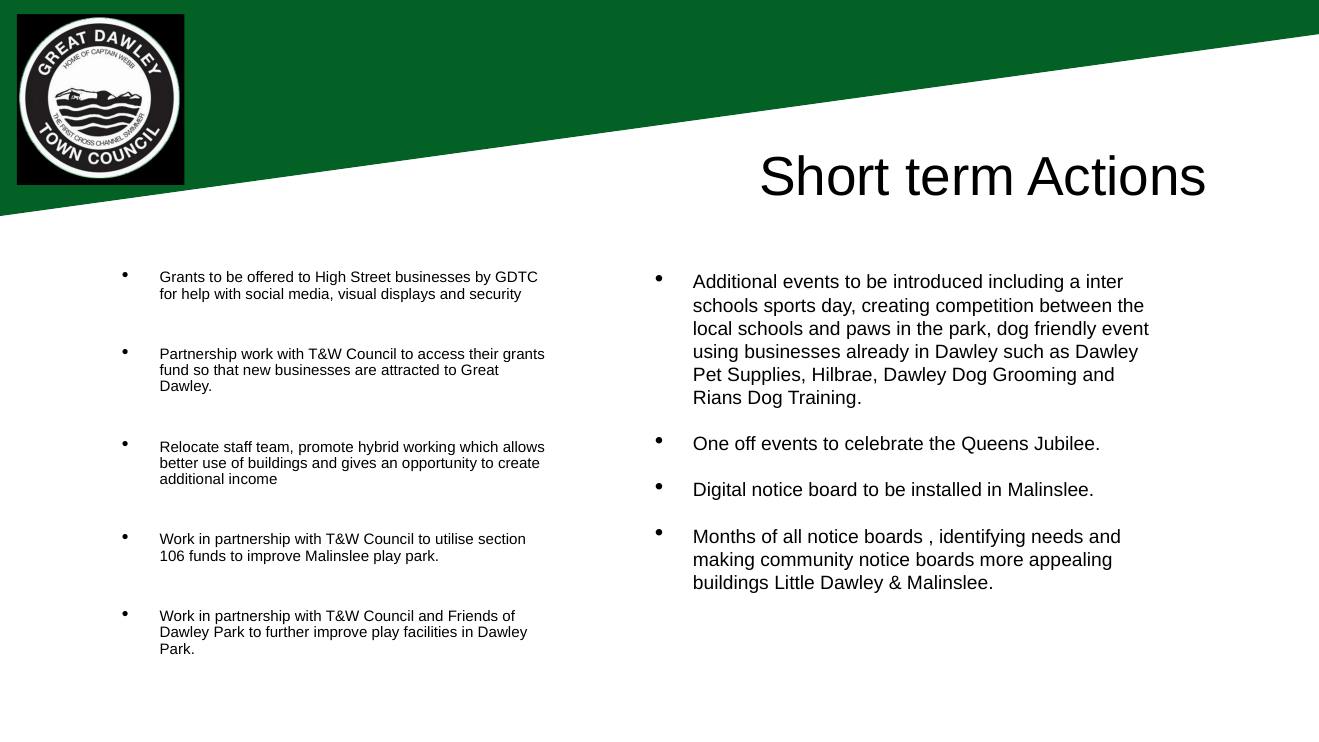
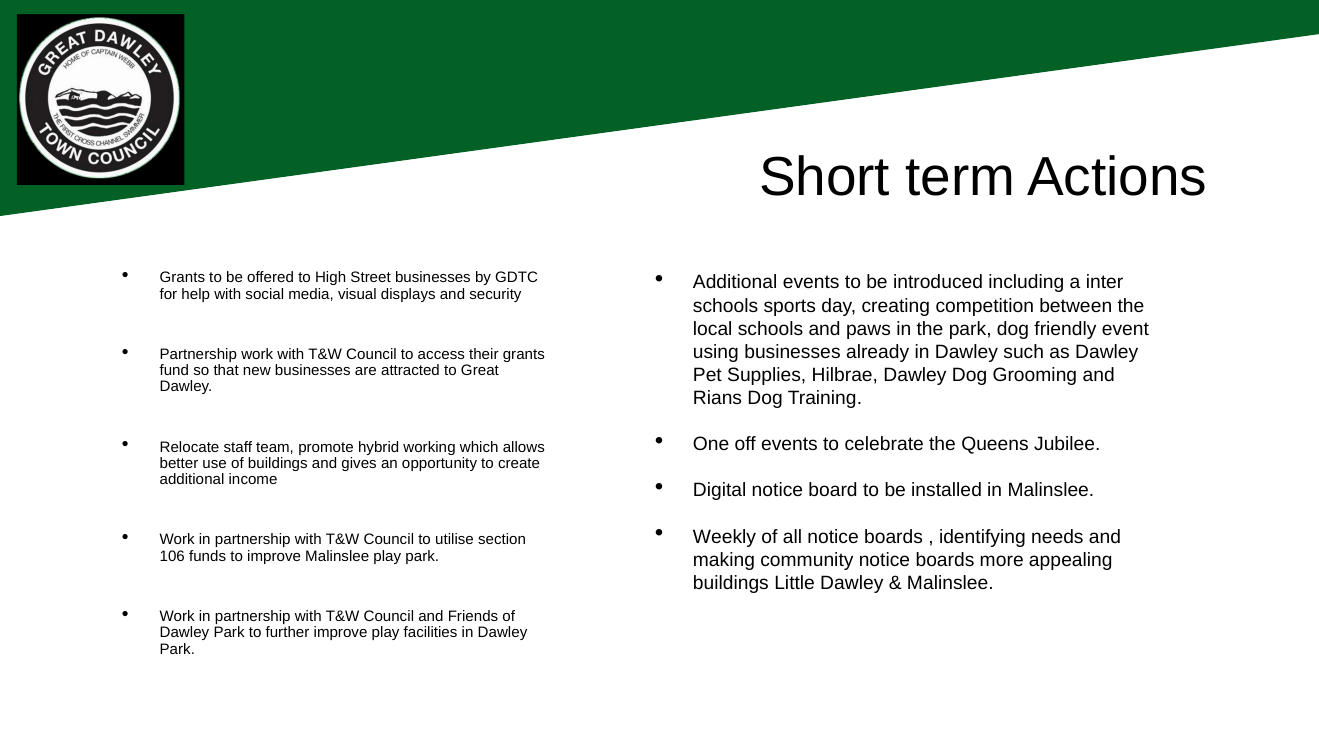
Months: Months -> Weekly (724, 537)
